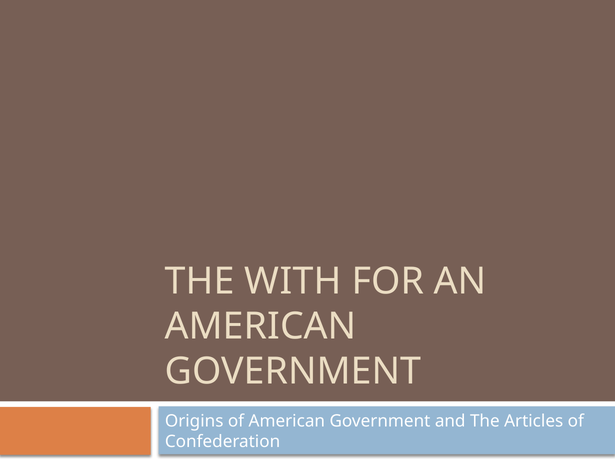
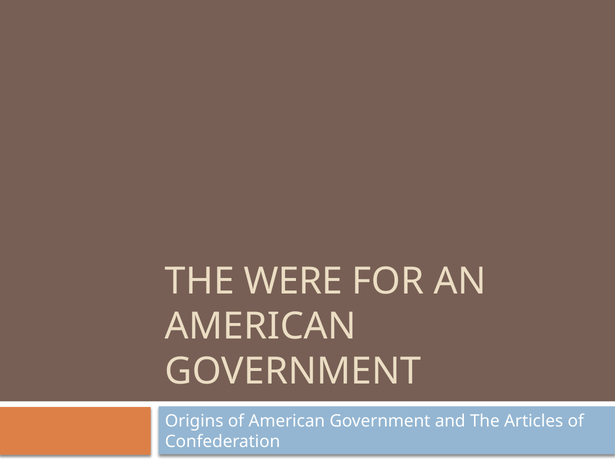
WITH: WITH -> WERE (293, 281)
